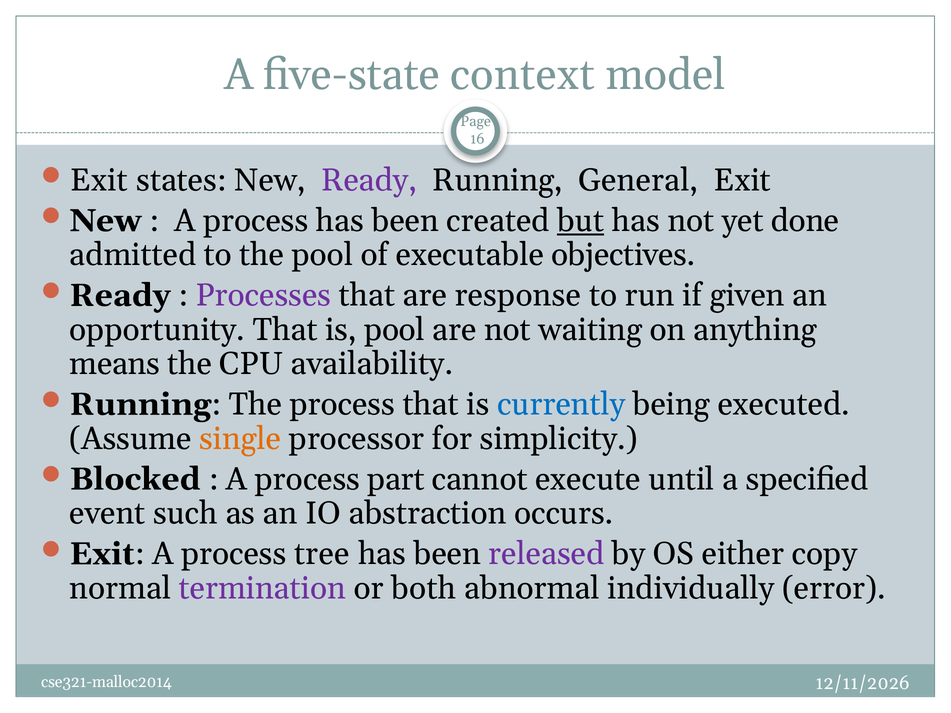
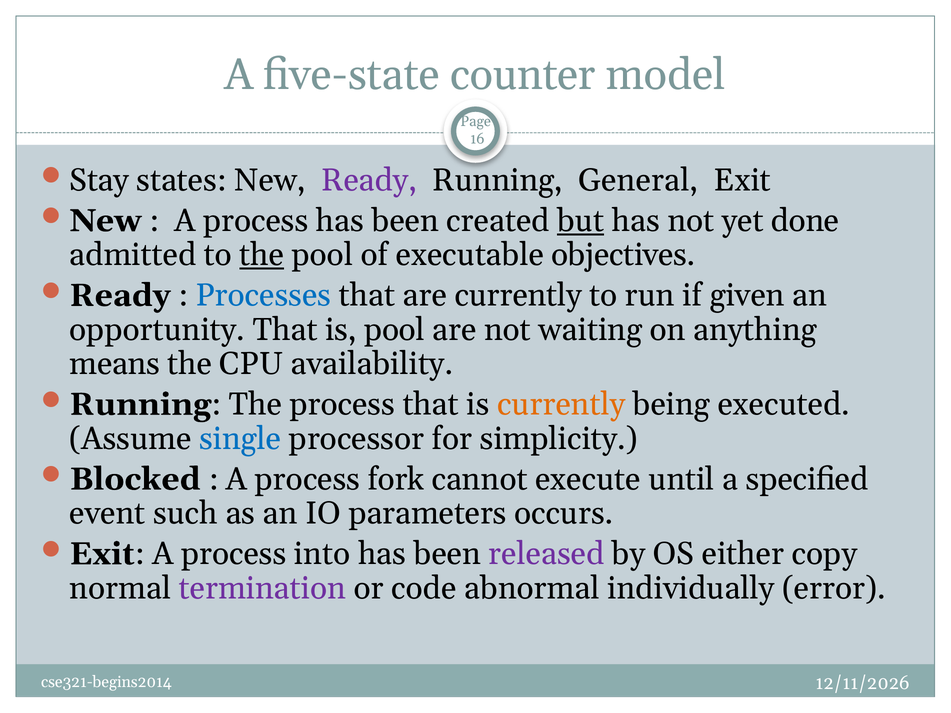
context: context -> counter (523, 75)
Exit: Exit -> Stay (99, 180)
the underline: none -> present (262, 255)
Processes colour: purple -> blue (263, 296)
are response: response -> currently (518, 296)
currently colour: blue -> orange (561, 405)
single colour: orange -> blue (240, 439)
part: part -> fork (396, 479)
abstraction: abstraction -> parameters (428, 514)
tree: tree -> into (322, 554)
both: both -> code (424, 588)
cse321-malloc2014: cse321-malloc2014 -> cse321-begins2014 (106, 682)
